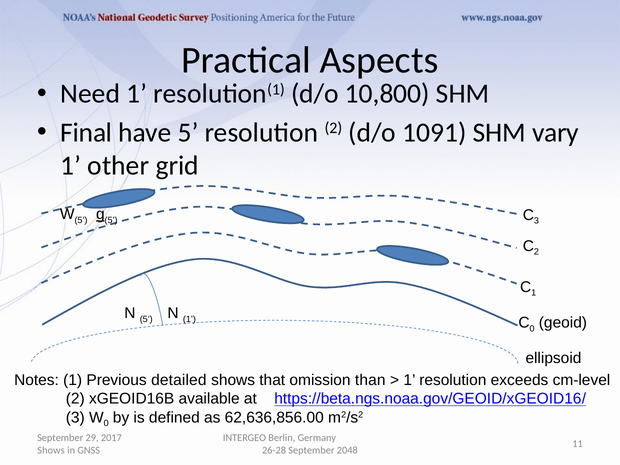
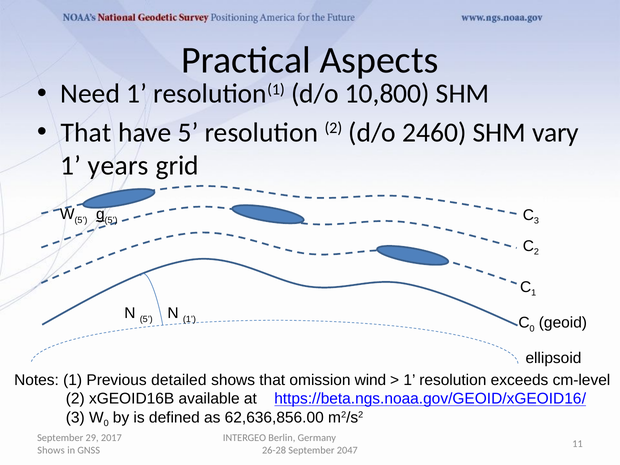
Final: Final -> That (86, 132)
1091: 1091 -> 2460 (434, 132)
other: other -> years (118, 166)
than: than -> wind (370, 380)
2048: 2048 -> 2047 (347, 450)
